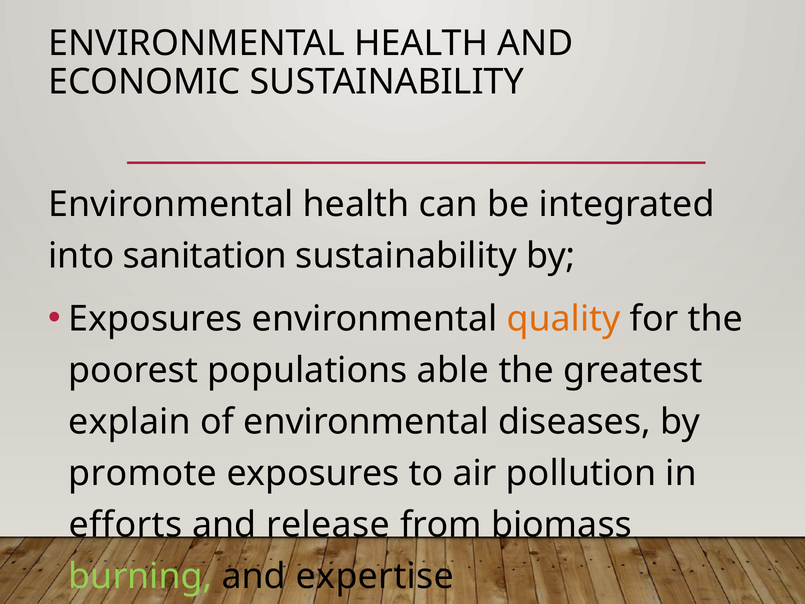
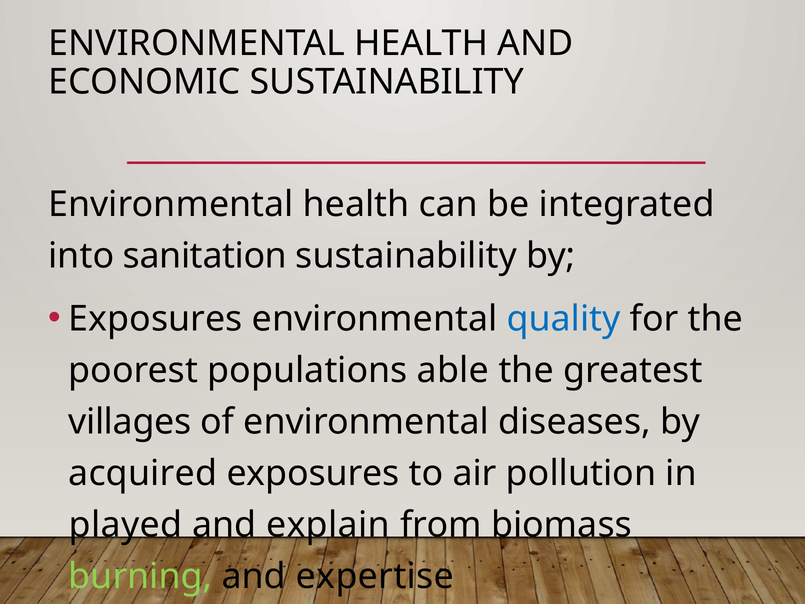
quality colour: orange -> blue (564, 319)
explain: explain -> villages (130, 422)
promote: promote -> acquired (143, 473)
efforts: efforts -> played (125, 525)
release: release -> explain (328, 525)
